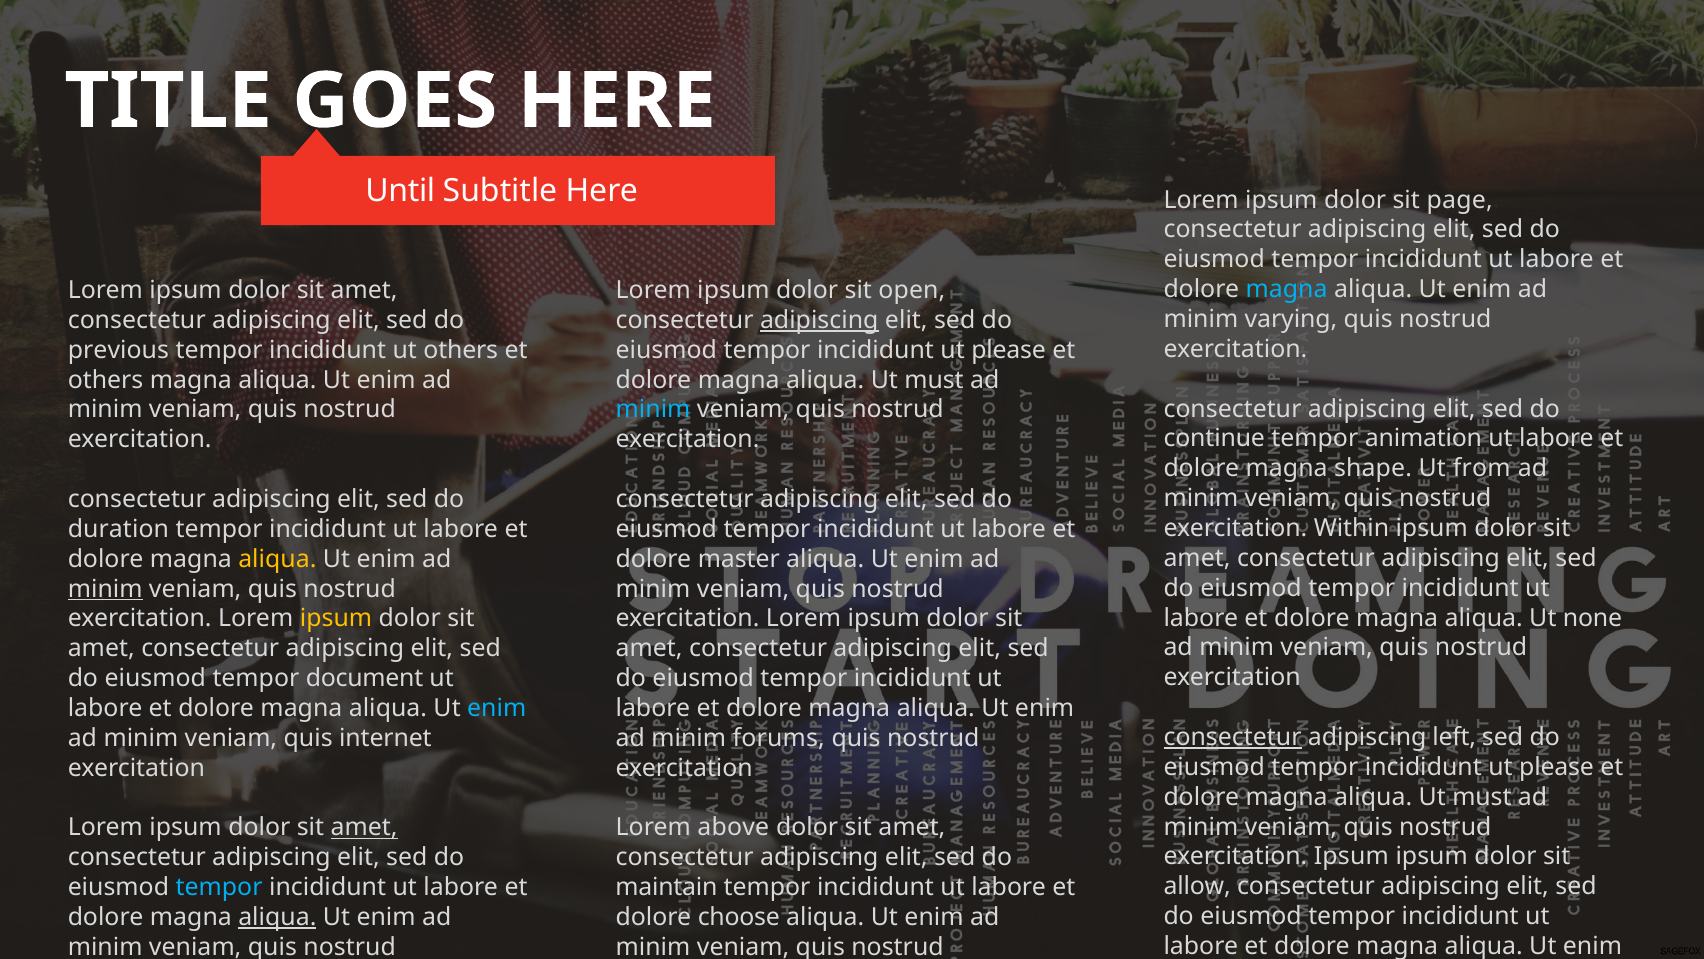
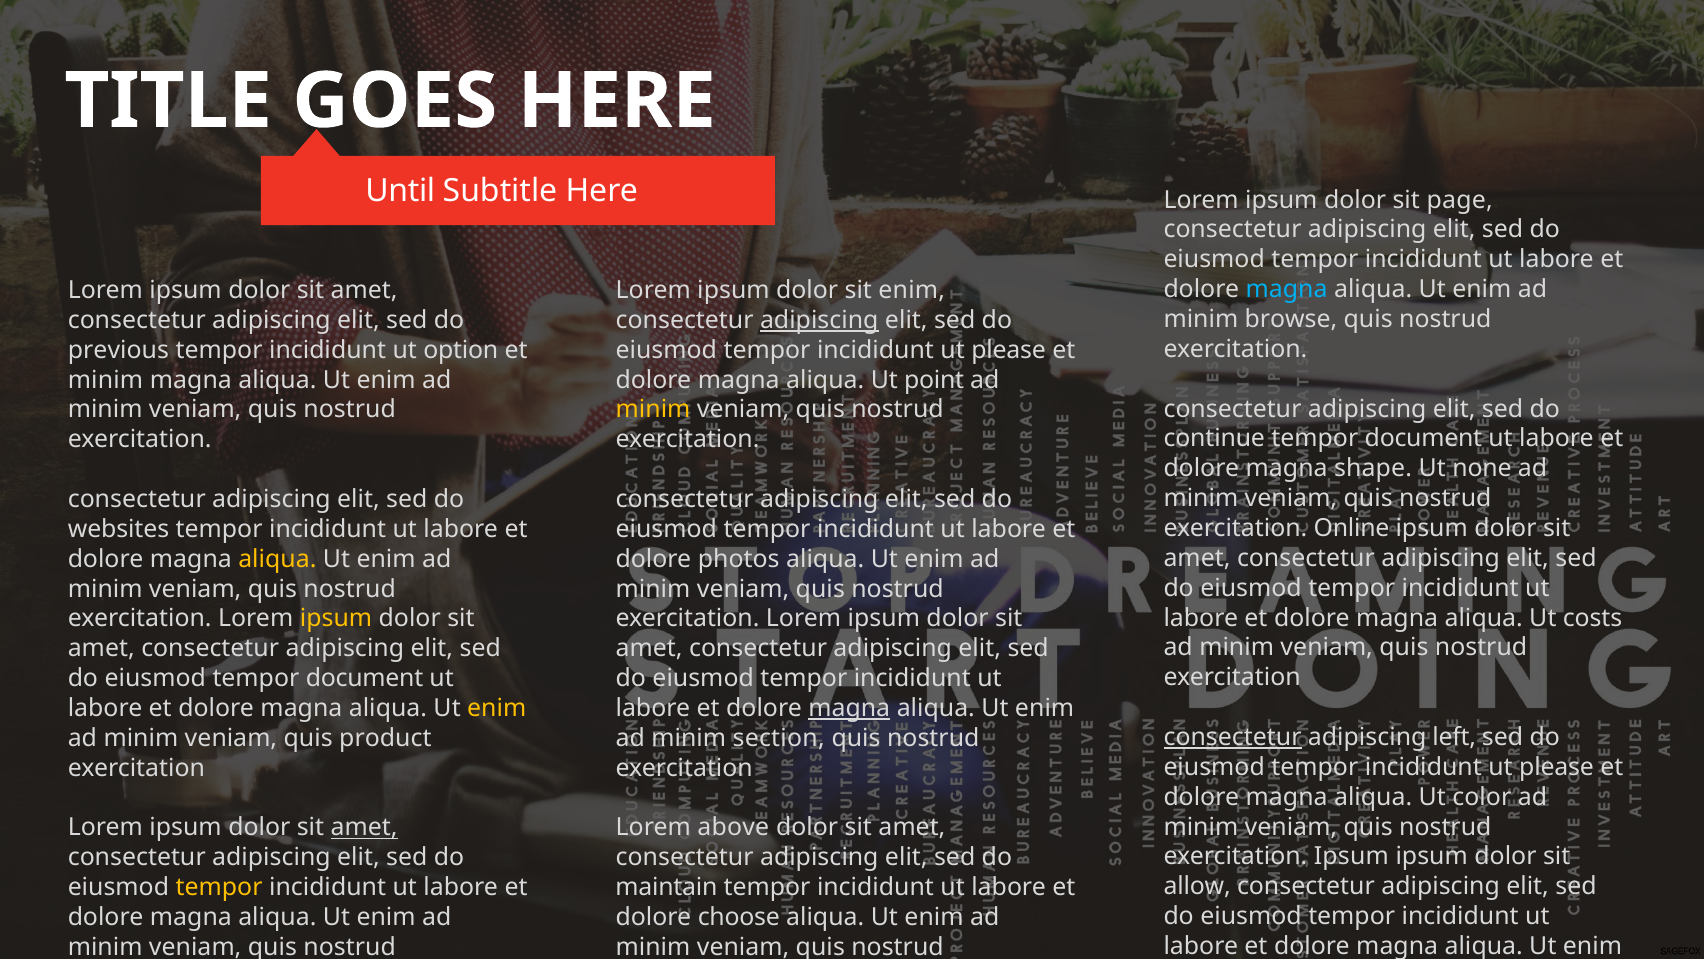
sit open: open -> enim (912, 290)
varying: varying -> browse (1291, 319)
ut others: others -> option (461, 350)
others: others -> minim (105, 380)
must: must -> point (934, 380)
minim colour: light blue -> yellow (653, 410)
animation: animation -> document (1423, 438)
from: from -> none (1482, 468)
Within: Within -> Online (1352, 528)
duration: duration -> websites (119, 529)
master: master -> photos (739, 559)
minim underline: present -> none (105, 589)
none: none -> costs (1593, 618)
enim colour: light blue -> yellow (497, 708)
magna underline: none -> present (849, 708)
internet: internet -> product (385, 738)
forums: forums -> section (779, 738)
must: must -> color (1482, 797)
tempor colour: light blue -> yellow (219, 887)
aliqua underline: present -> none (277, 917)
